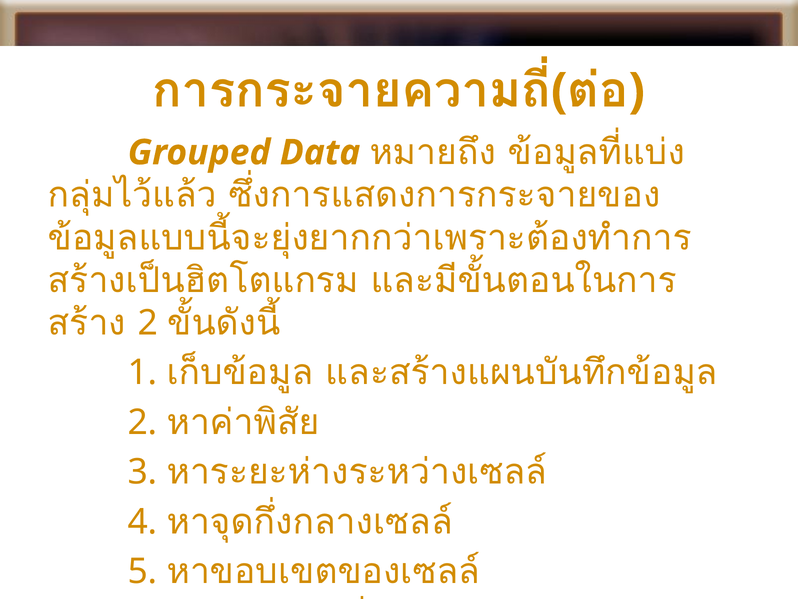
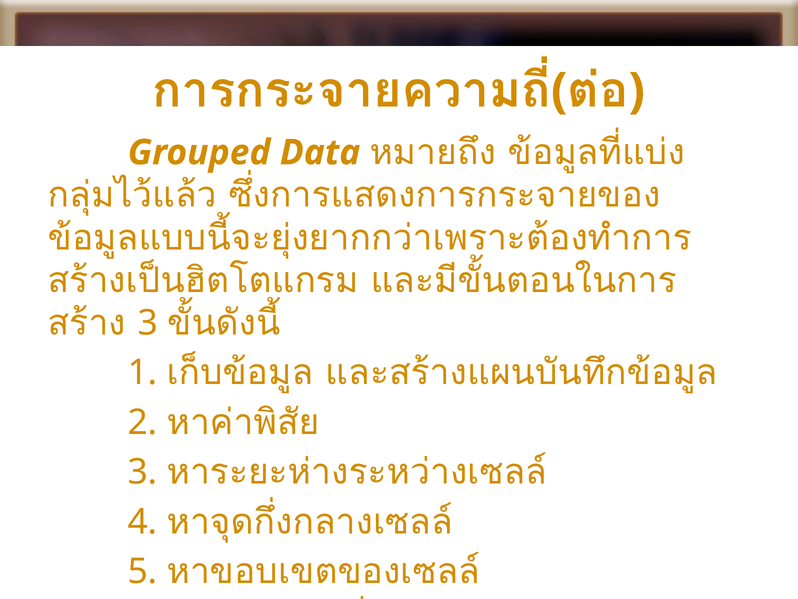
2: 2 -> 3 (148, 323)
